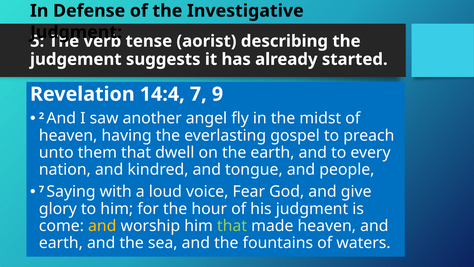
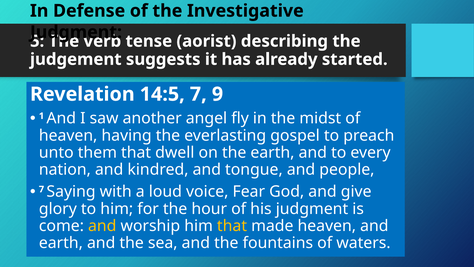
14:4: 14:4 -> 14:5 (162, 94)
2: 2 -> 1 (42, 116)
that colour: light green -> yellow (232, 226)
